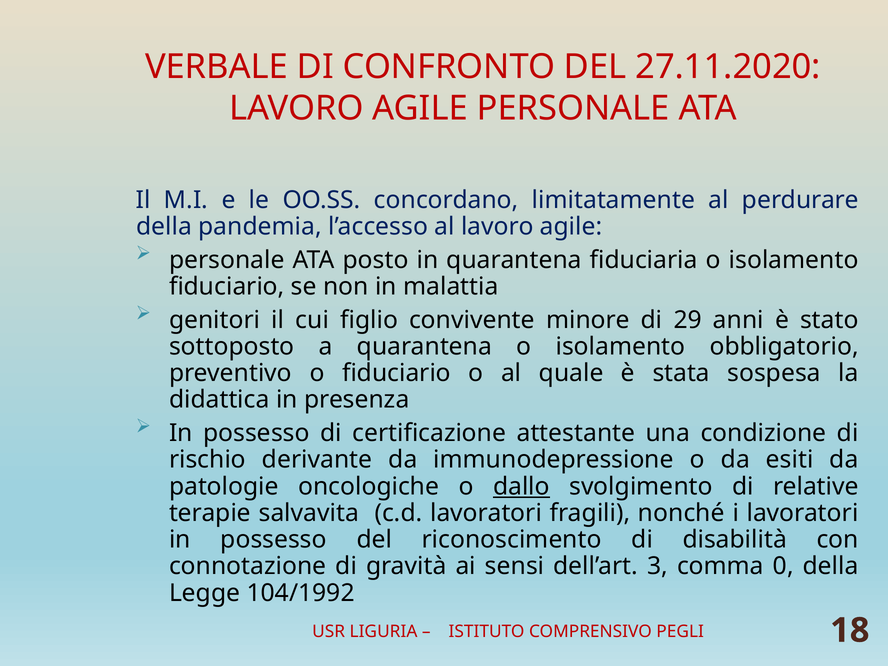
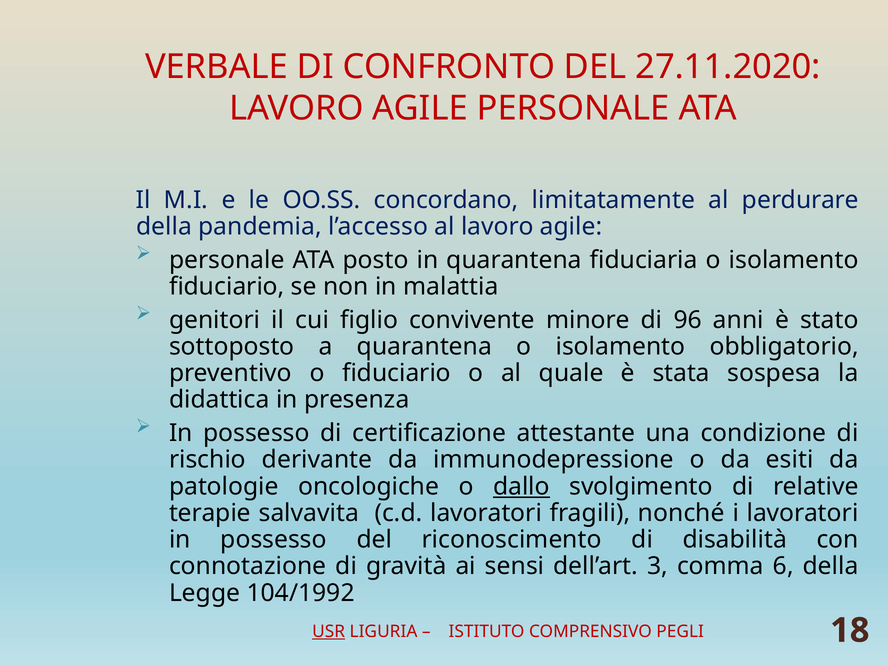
29: 29 -> 96 (688, 320)
0: 0 -> 6 (783, 566)
USR underline: none -> present (329, 632)
